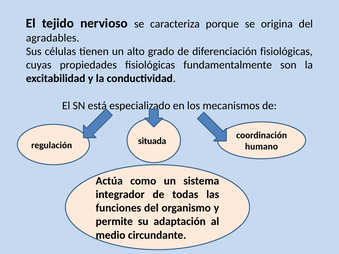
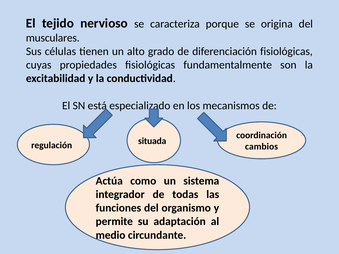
agradables: agradables -> musculares (53, 38)
humano: humano -> cambios (262, 147)
